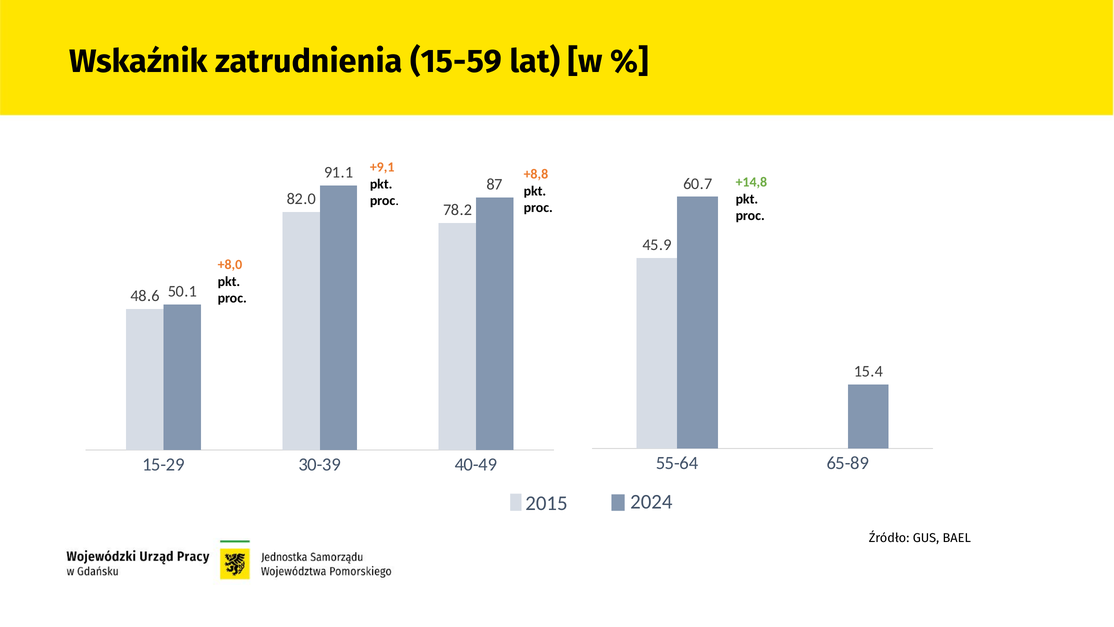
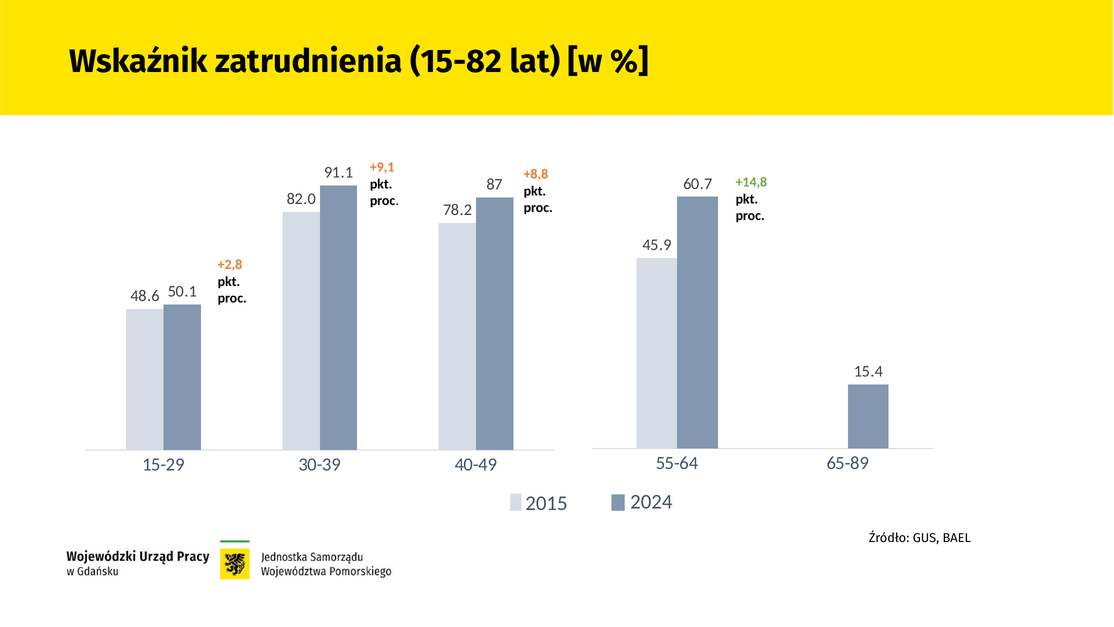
15-59: 15-59 -> 15-82 (456, 62)
+8,0: +8,0 -> +2,8 (230, 265)
